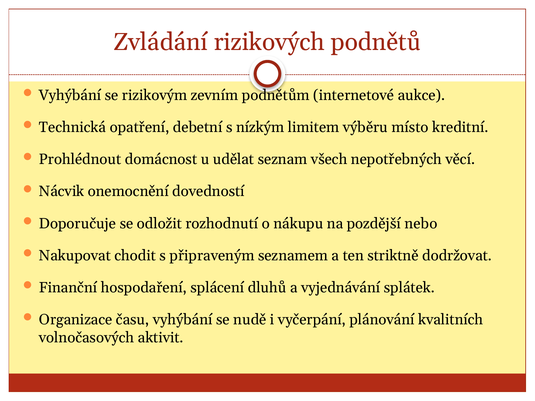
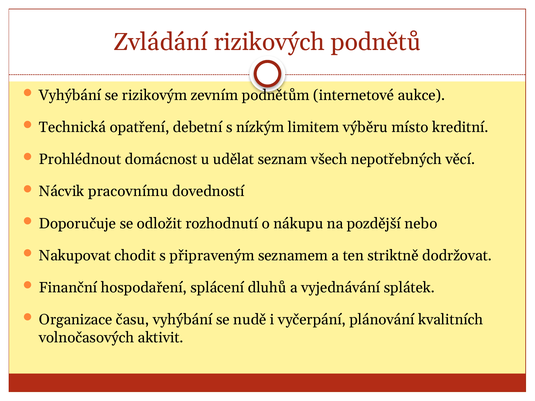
onemocnění: onemocnění -> pracovnímu (128, 192)
